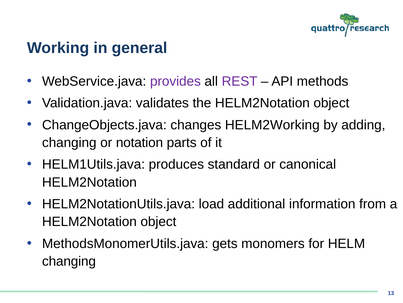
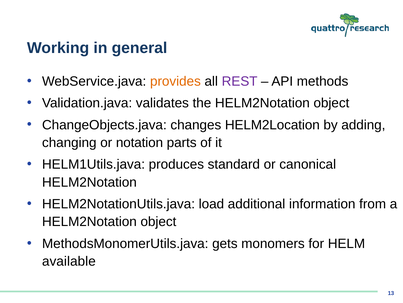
provides colour: purple -> orange (175, 81)
HELM2Working: HELM2Working -> HELM2Location (272, 125)
changing: changing -> available (69, 261)
